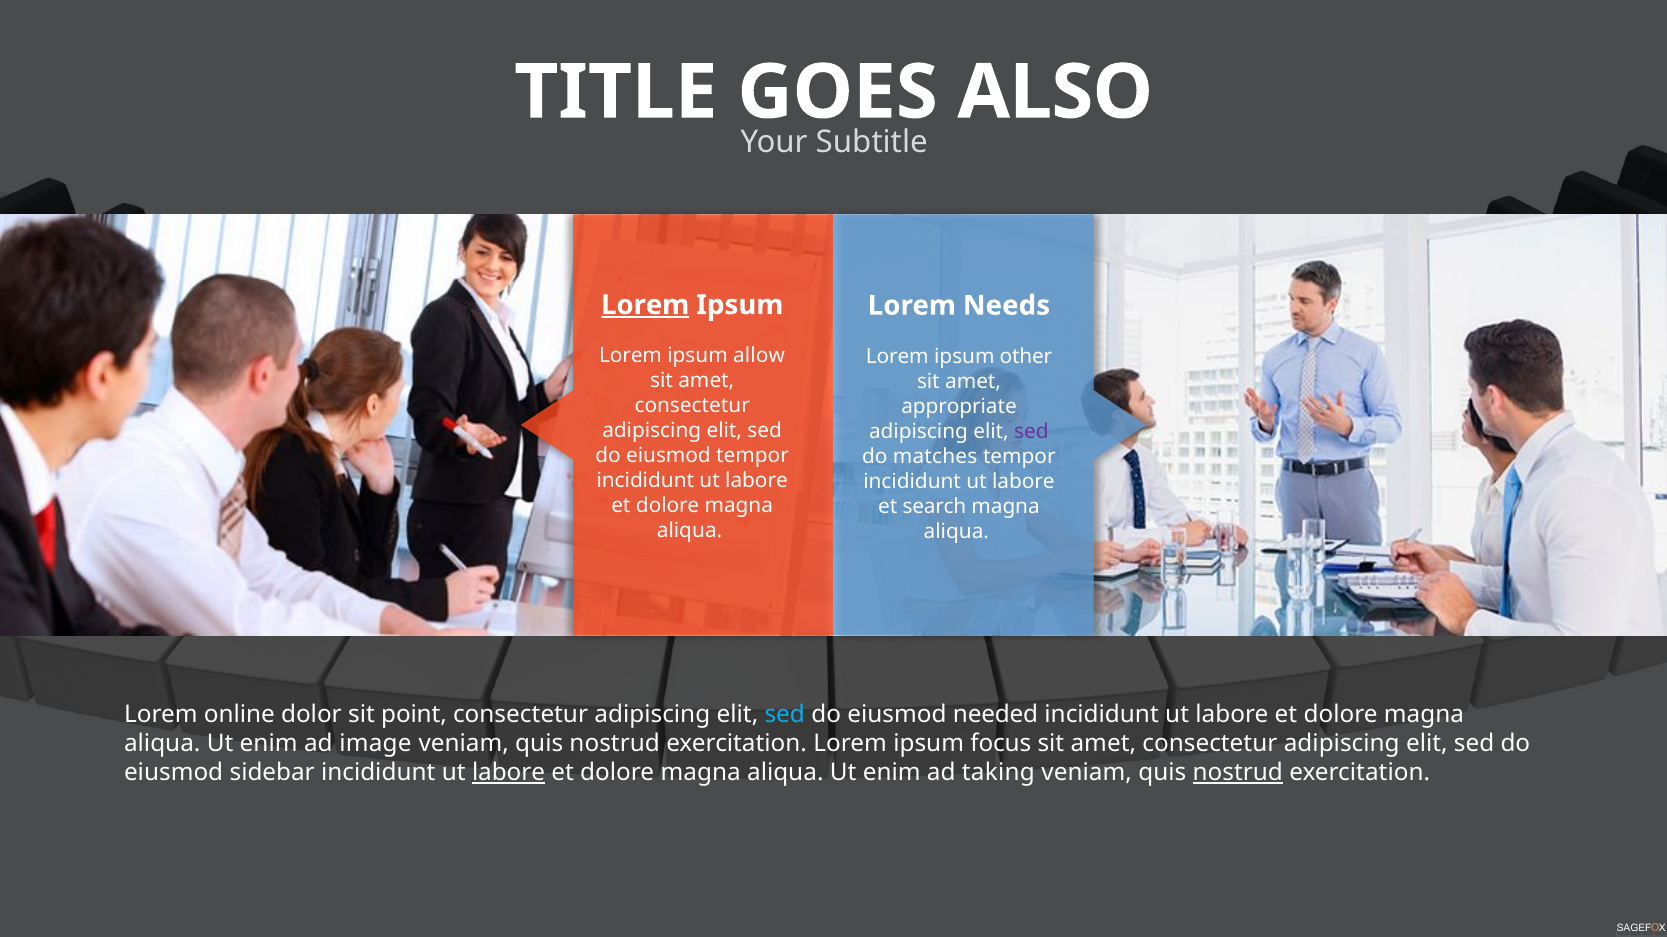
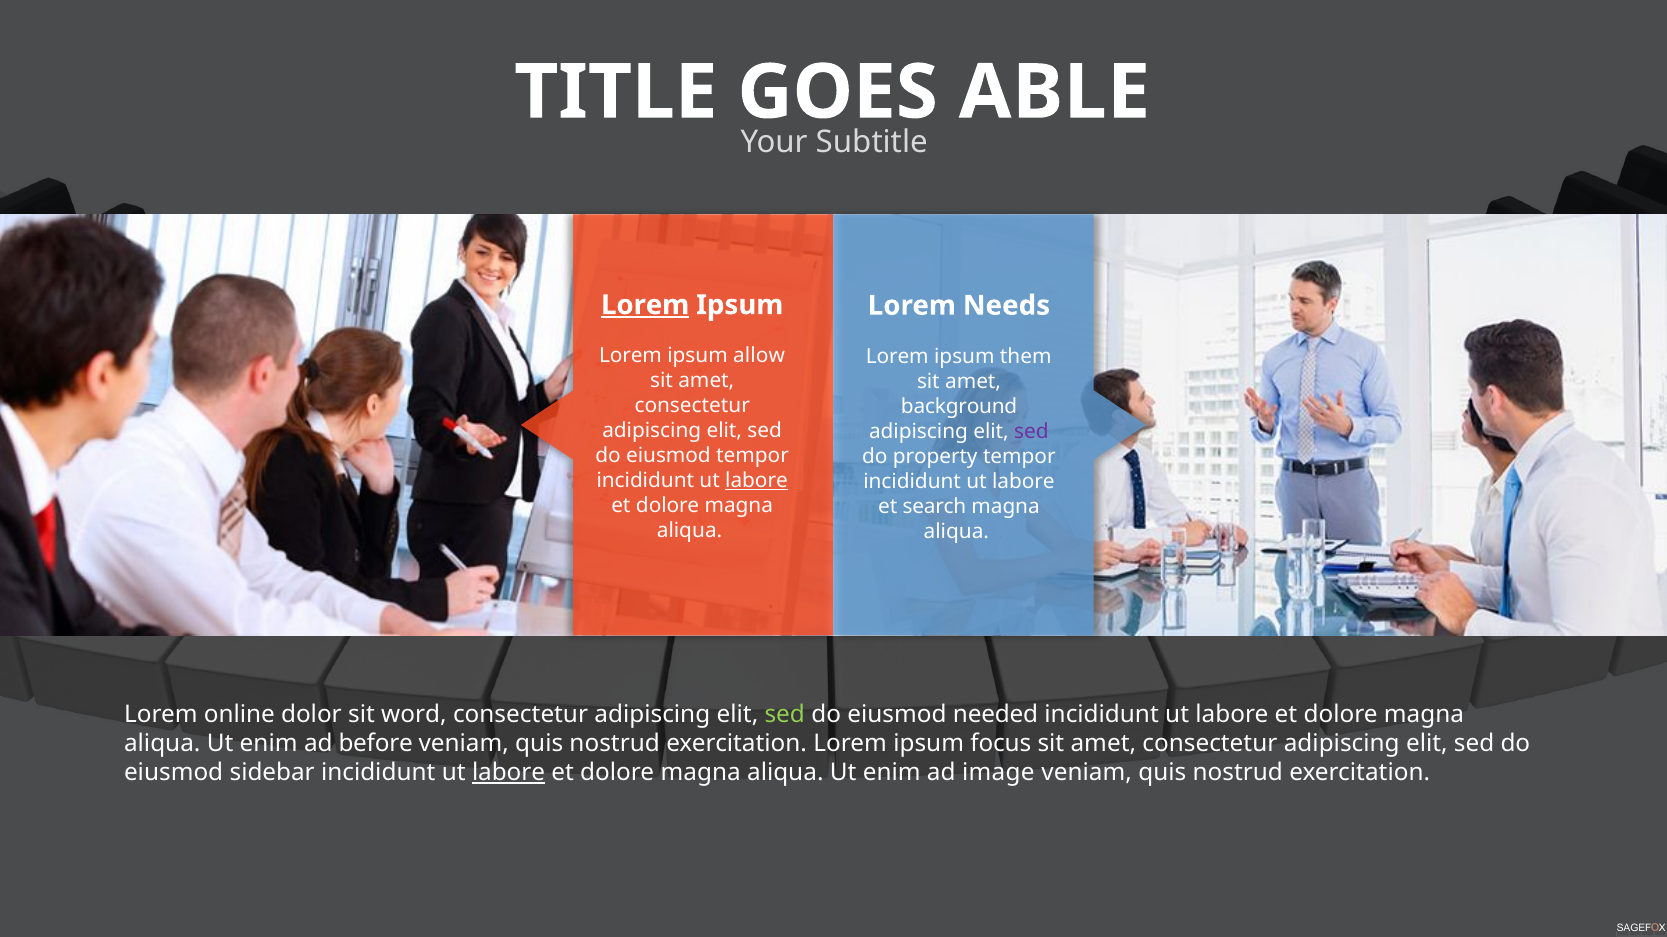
ALSO: ALSO -> ABLE (1054, 93)
other: other -> them (1026, 357)
appropriate: appropriate -> background (959, 407)
matches: matches -> property (935, 457)
labore underline: none -> present (757, 481)
point: point -> word (414, 715)
sed colour: light blue -> light green (785, 715)
image: image -> before (376, 744)
taking: taking -> image (998, 773)
nostrud underline: present -> none (1238, 773)
